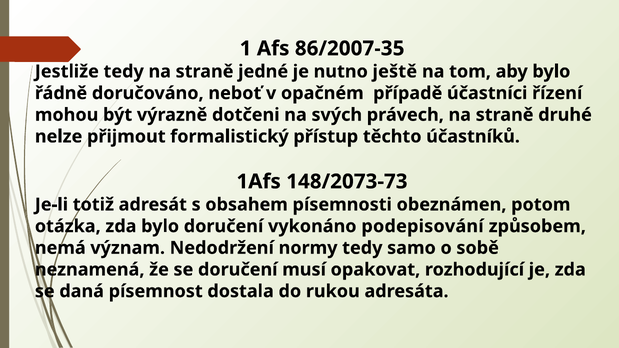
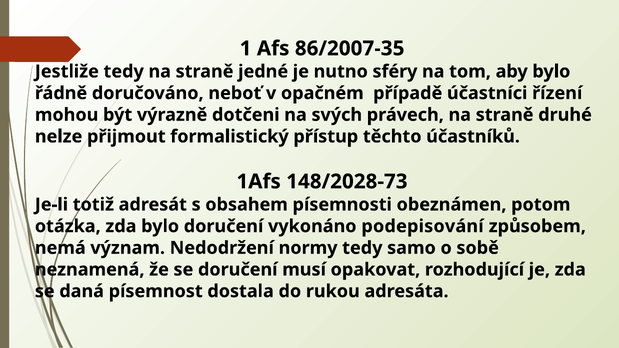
ještě: ještě -> sféry (395, 72)
148/2073-73: 148/2073-73 -> 148/2028-73 (347, 182)
